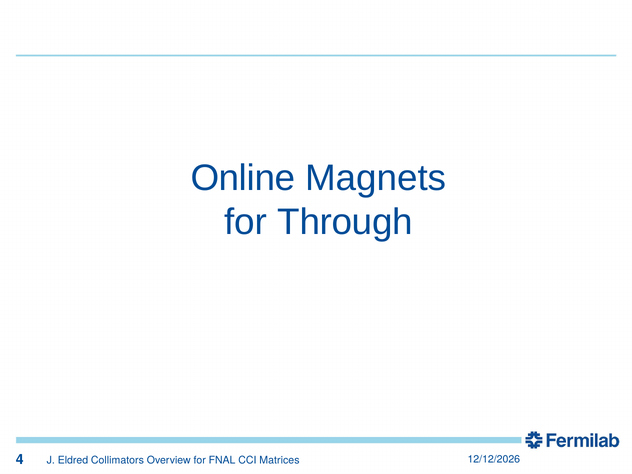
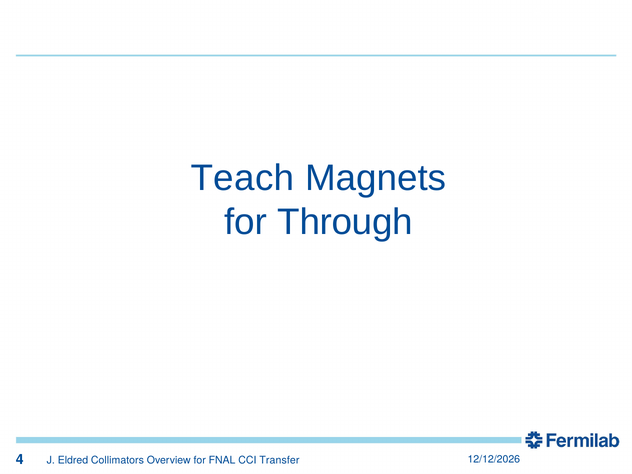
Online: Online -> Teach (243, 178)
Matrices: Matrices -> Transfer (279, 460)
